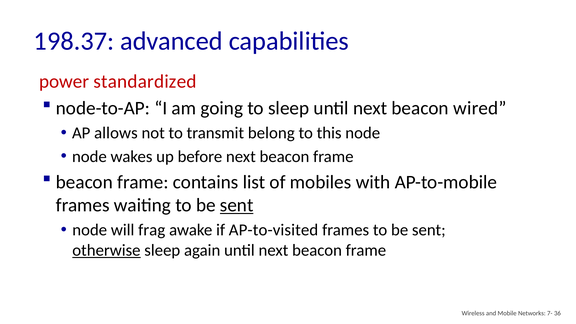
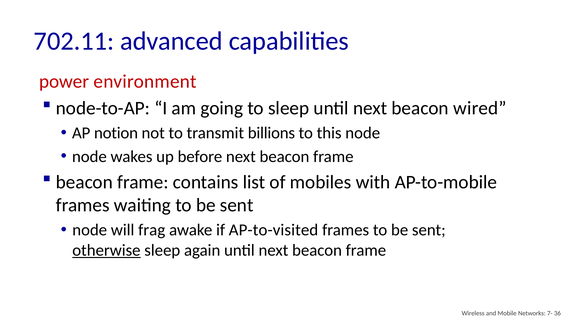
198.37: 198.37 -> 702.11 (74, 41)
standardized: standardized -> environment (145, 81)
allows: allows -> notion (116, 133)
belong: belong -> billions (271, 133)
sent underline: present -> none (237, 205)
